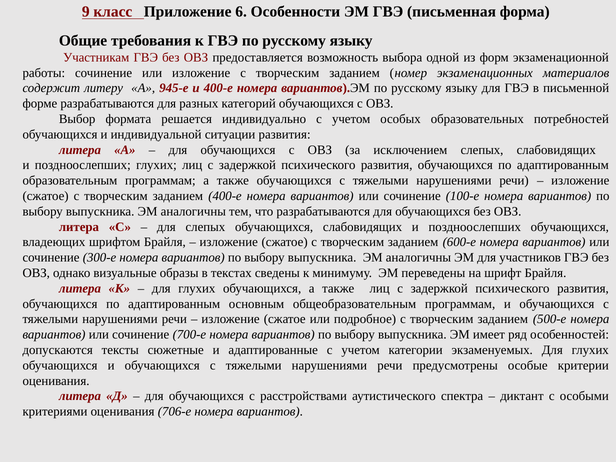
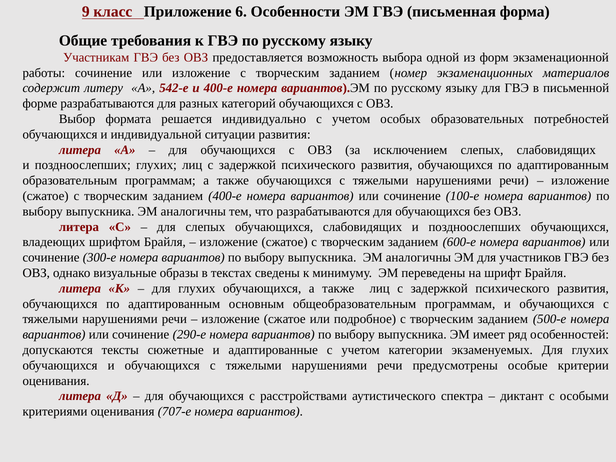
945-е: 945-е -> 542-е (174, 88)
700-е: 700-е -> 290-е (189, 335)
706-е: 706-е -> 707-е (175, 412)
